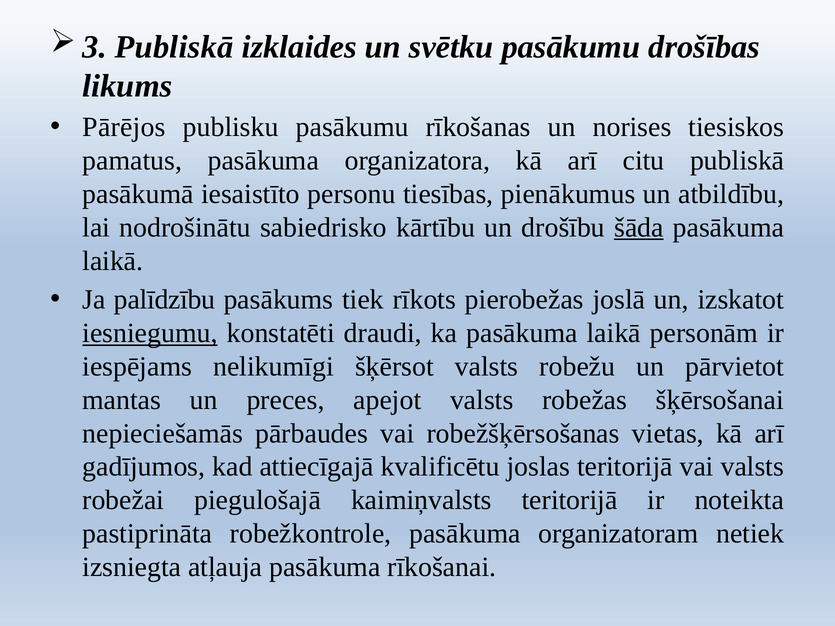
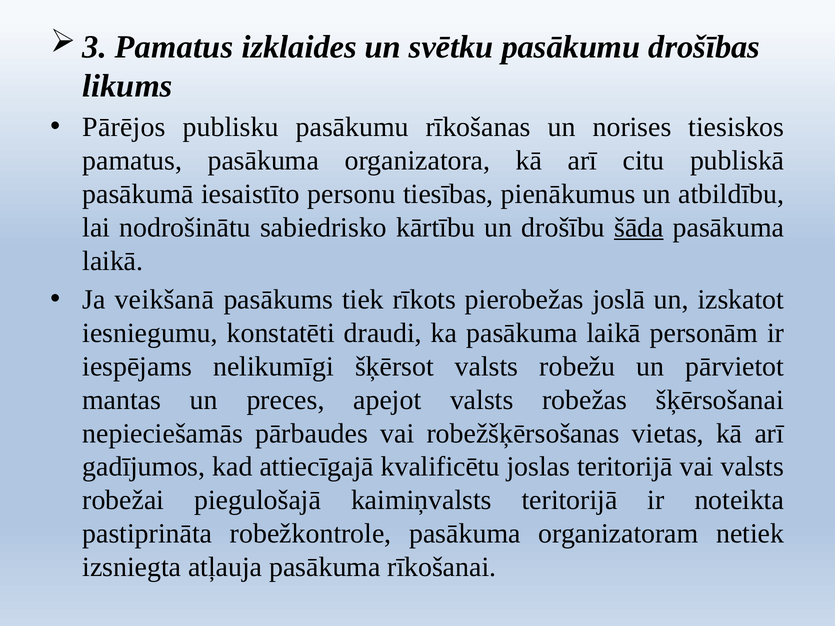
Publiskā: Publiskā -> Pamatus (174, 47)
palīdzību: palīdzību -> veikšanā (164, 300)
iesniegumu underline: present -> none (150, 333)
